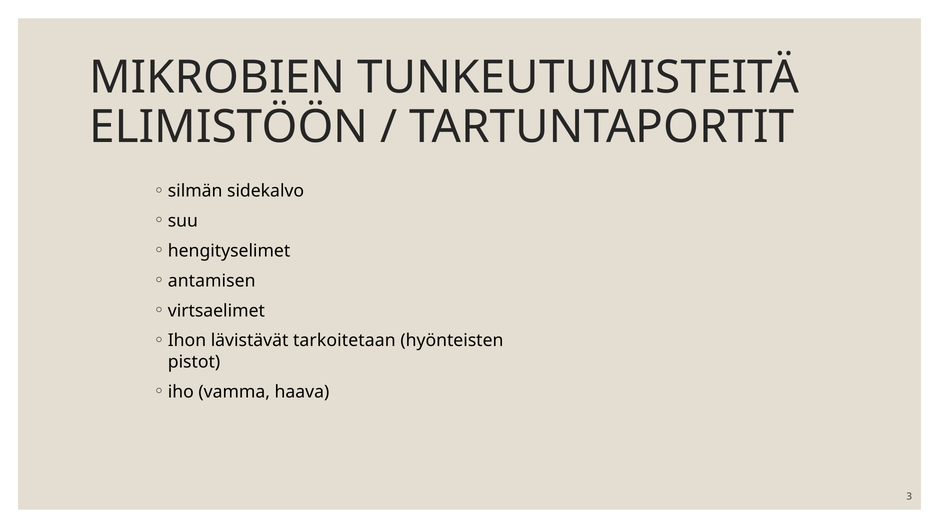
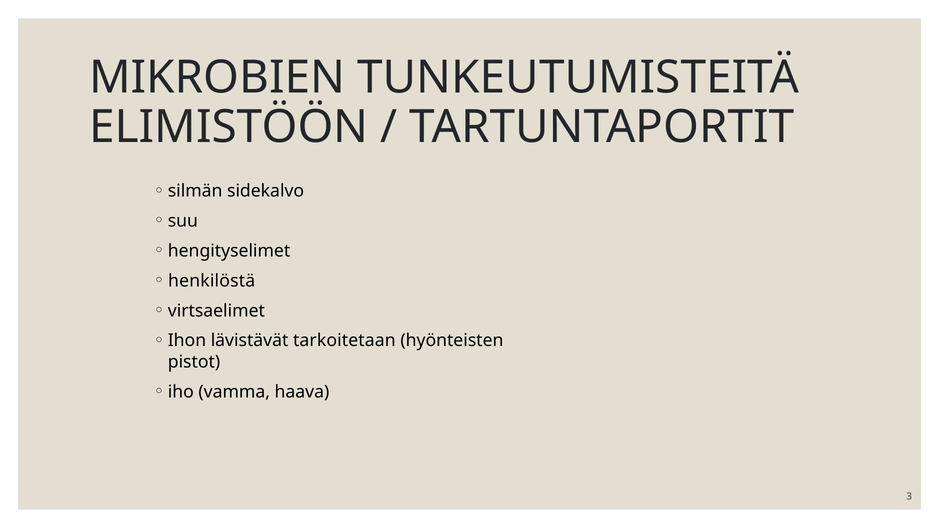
antamisen: antamisen -> henkilöstä (212, 281)
